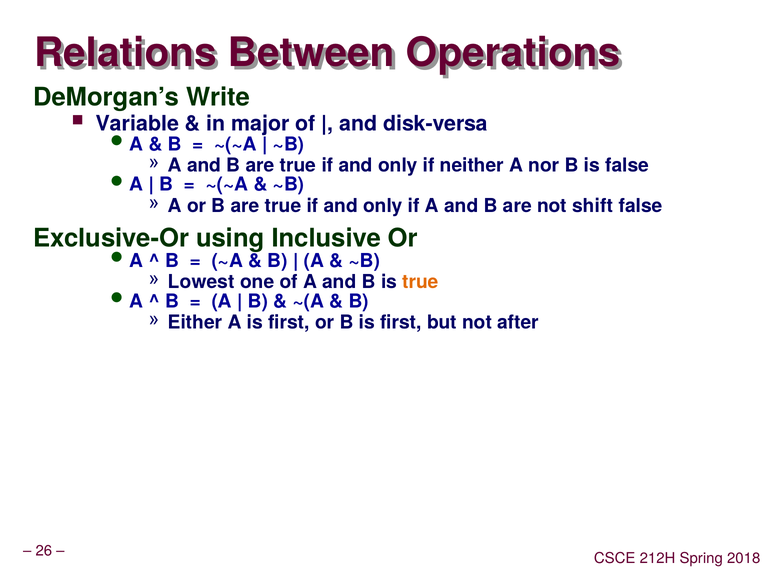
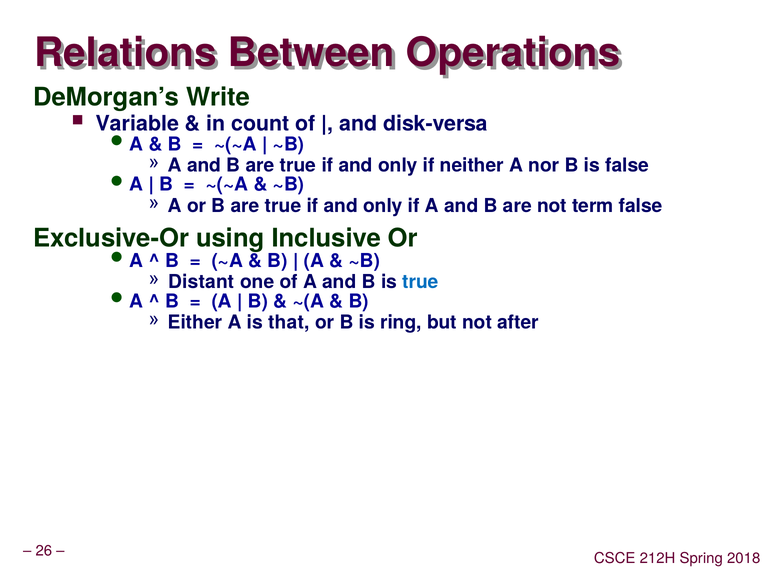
major: major -> count (260, 124)
shift: shift -> term (593, 206)
Lowest: Lowest -> Distant (201, 282)
true colour: orange -> blue (420, 282)
A is first: first -> that (289, 322)
B is first: first -> ring (401, 322)
